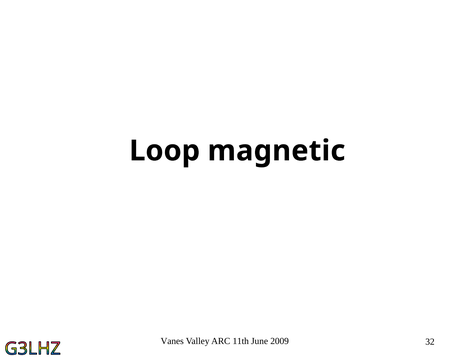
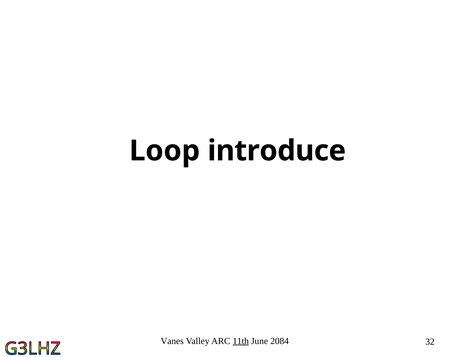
magnetic: magnetic -> introduce (277, 150)
11th underline: none -> present (241, 340)
2009: 2009 -> 2084 (280, 340)
